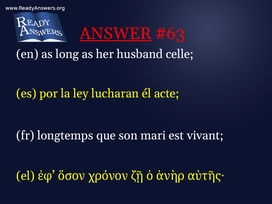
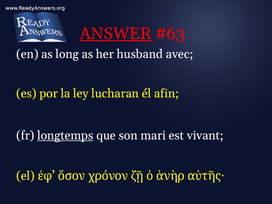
celle: celle -> avec (180, 54)
acte: acte -> afin (167, 94)
longtemps underline: none -> present (65, 136)
